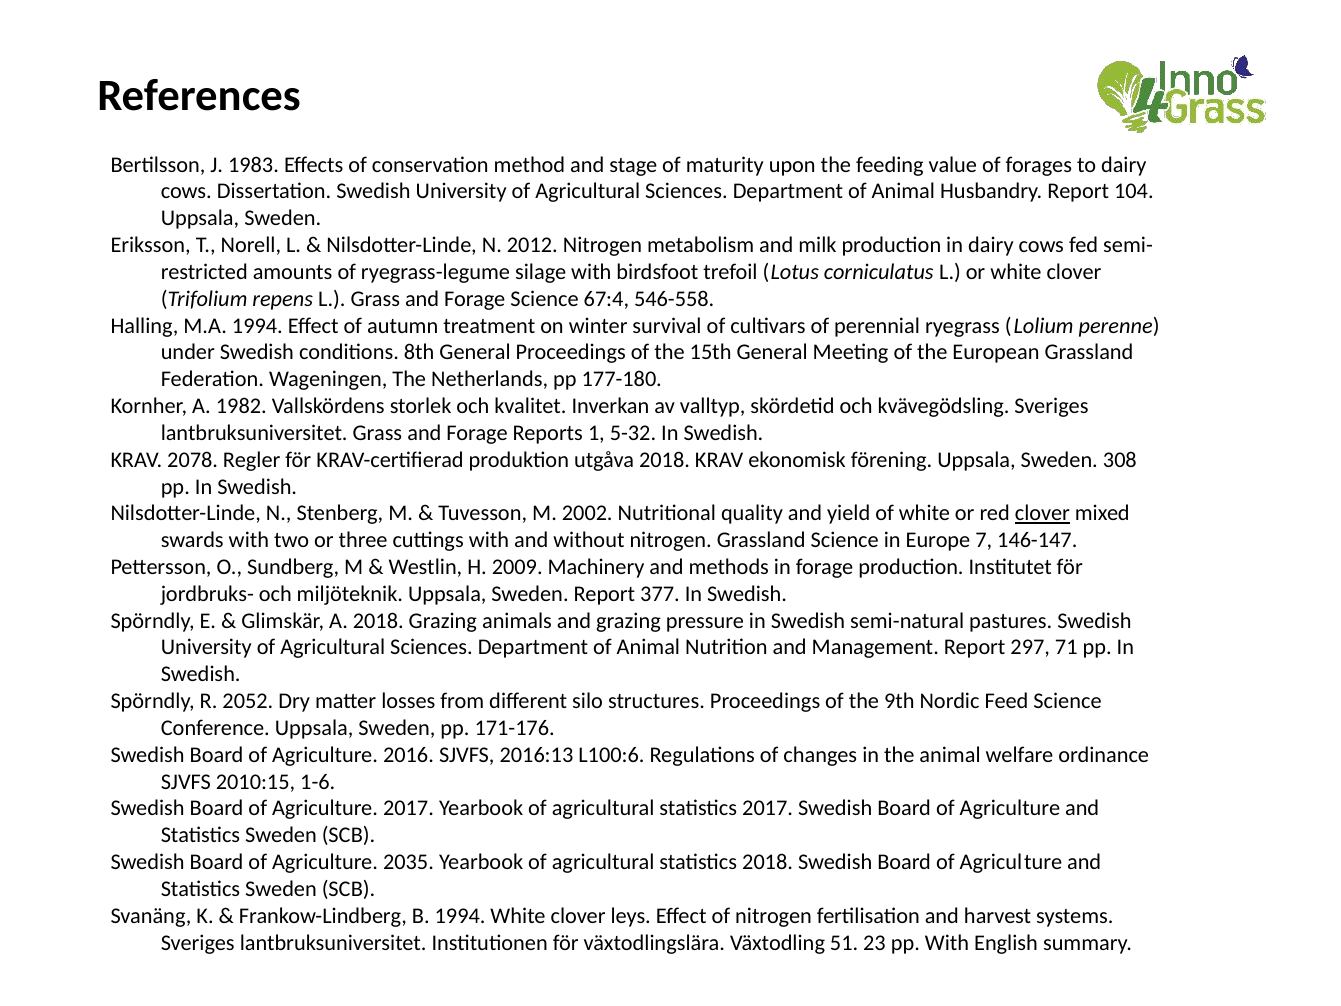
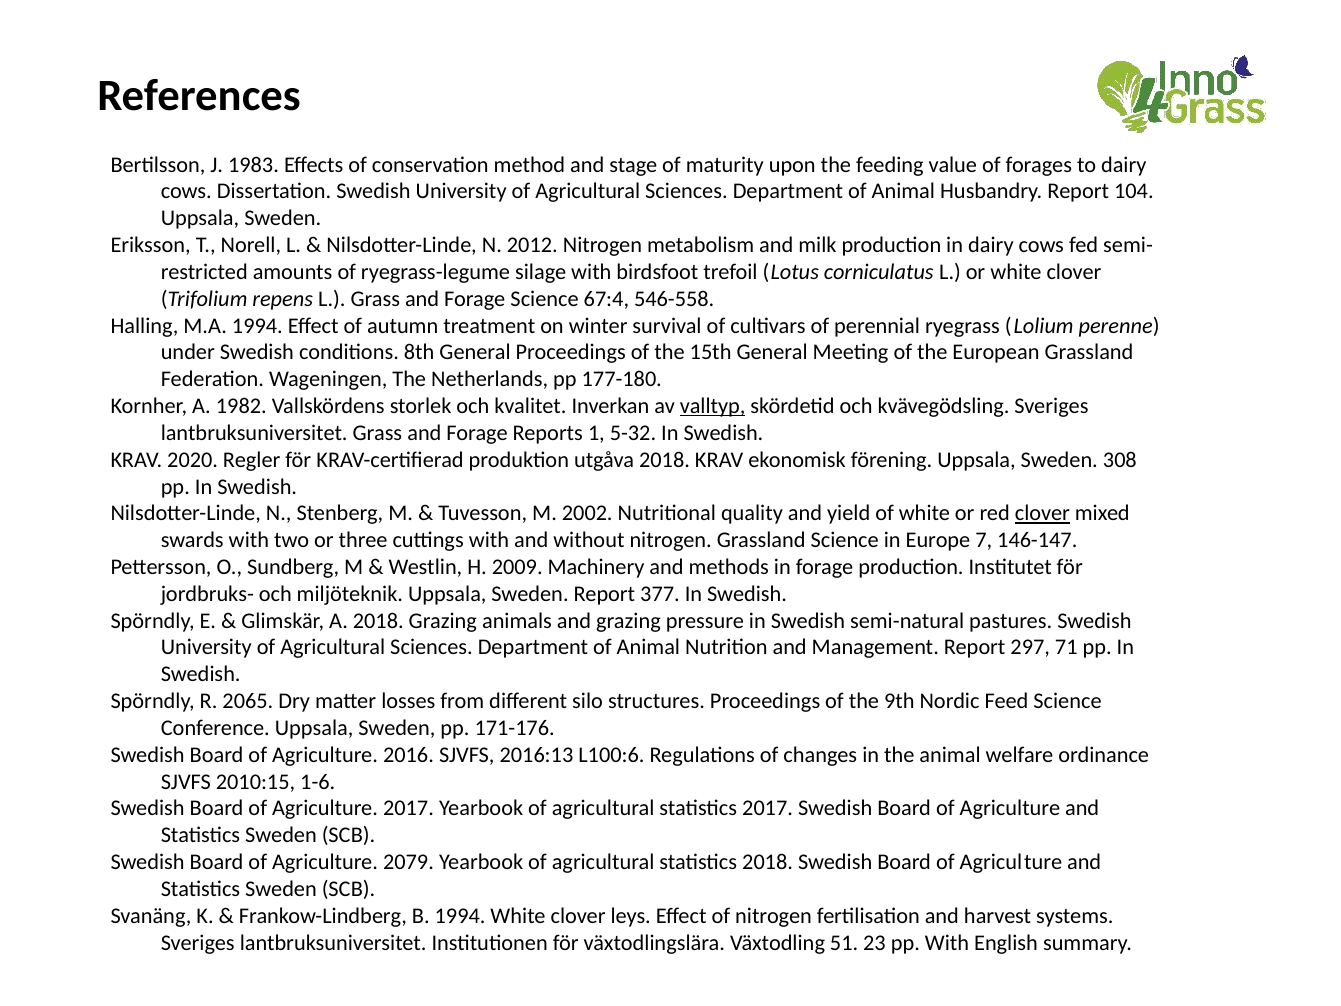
valltyp underline: none -> present (713, 406)
2078: 2078 -> 2020 (193, 460)
2052: 2052 -> 2065 (248, 701)
2035: 2035 -> 2079 (408, 862)
